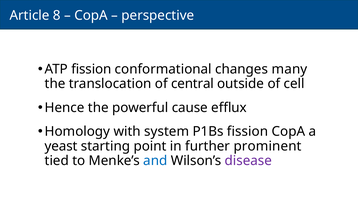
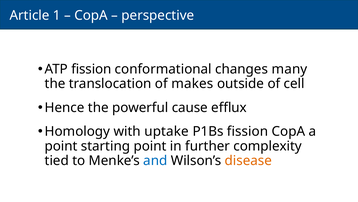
8: 8 -> 1 (57, 15)
central: central -> makes (192, 83)
system: system -> uptake (167, 131)
yeast: yeast -> point (61, 146)
prominent: prominent -> complexity (268, 146)
disease colour: purple -> orange (248, 160)
